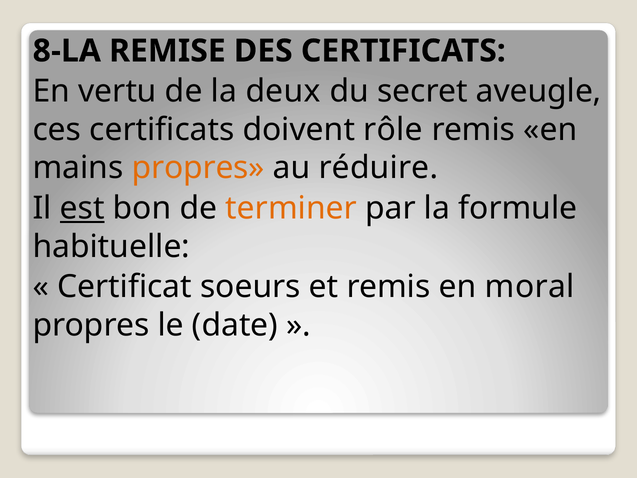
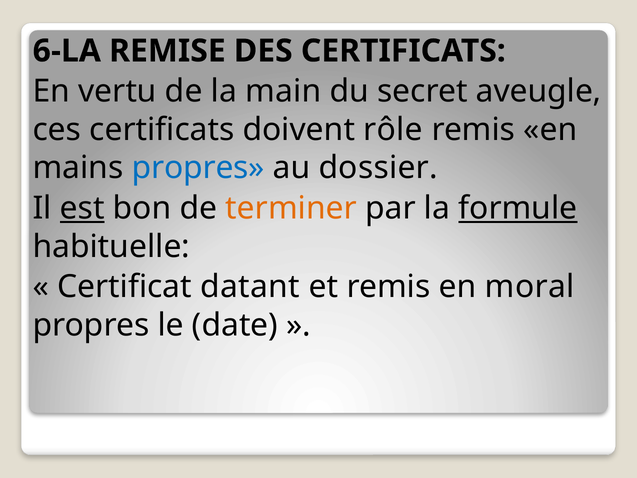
8-LA: 8-LA -> 6-LA (67, 51)
deux: deux -> main (283, 91)
propres colour: orange -> blue (198, 168)
réduire: réduire -> dossier (378, 168)
formule underline: none -> present (518, 208)
soeurs: soeurs -> datant (250, 287)
